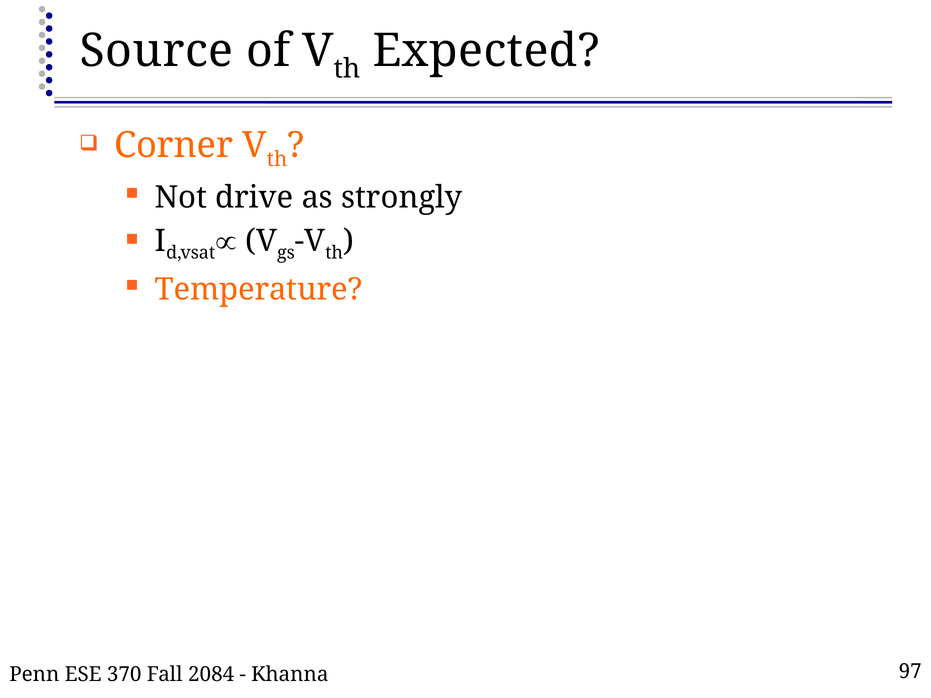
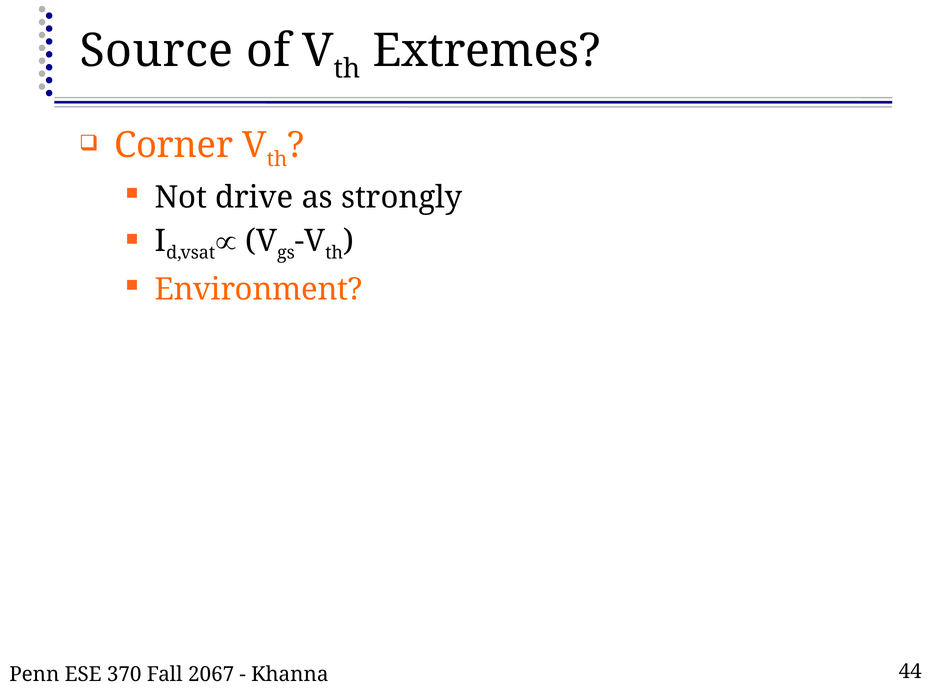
Expected: Expected -> Extremes (487, 51)
Temperature: Temperature -> Environment (259, 289)
2084: 2084 -> 2067 (211, 675)
97: 97 -> 44 (910, 672)
